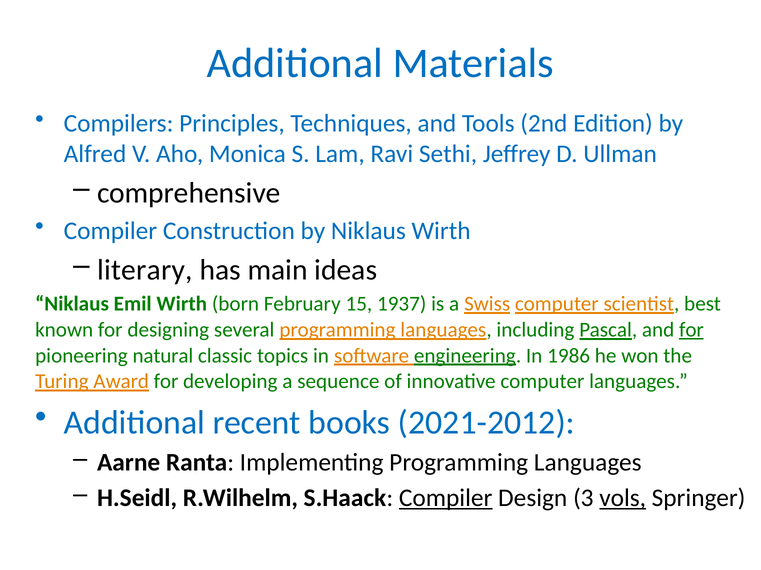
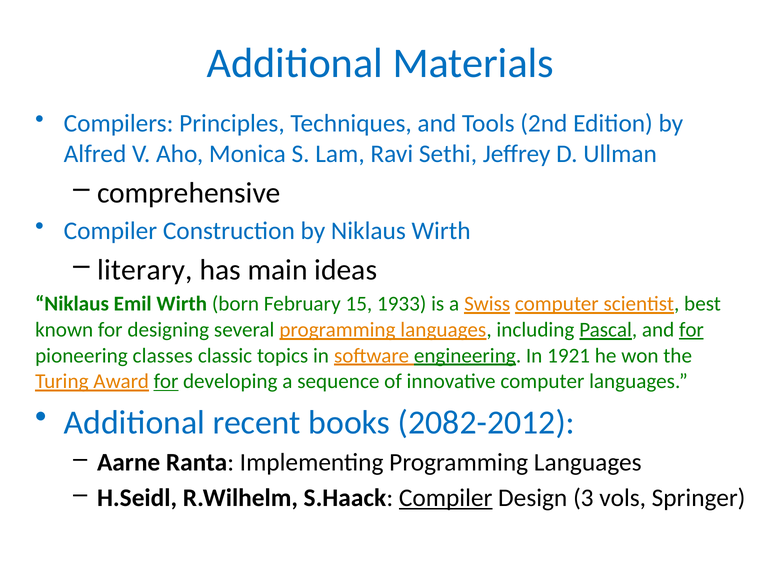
1937: 1937 -> 1933 (402, 304)
natural: natural -> classes (163, 356)
1986: 1986 -> 1921 (569, 356)
for underline: none -> present (166, 382)
2021-2012: 2021-2012 -> 2082-2012 (486, 423)
vols underline: present -> none (623, 499)
